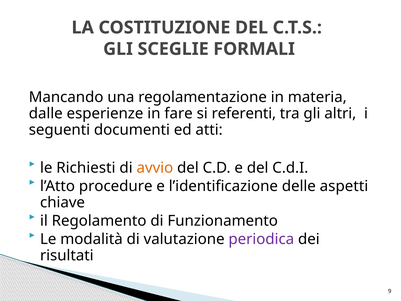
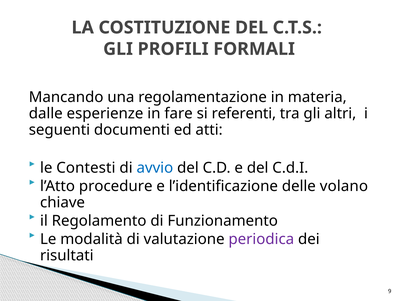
SCEGLIE: SCEGLIE -> PROFILI (173, 49)
Richiesti: Richiesti -> Contesti (86, 168)
avvio colour: orange -> blue (155, 168)
aspetti: aspetti -> volano (344, 186)
